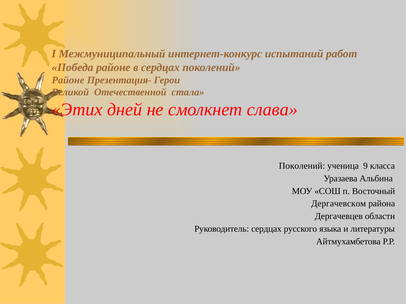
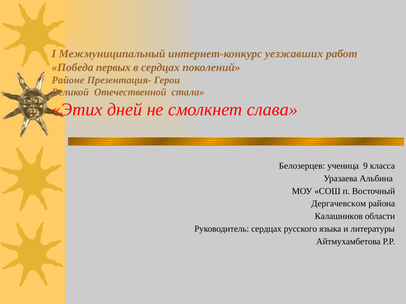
испытаний: испытаний -> уезжавших (294, 54)
Победа районе: районе -> первых (113, 67)
Поколений: Поколений -> Белозерцев (302, 166)
Дергачевцев: Дергачевцев -> Калашников (339, 217)
